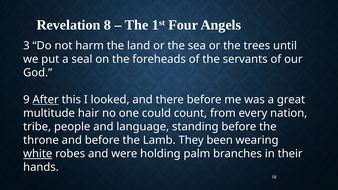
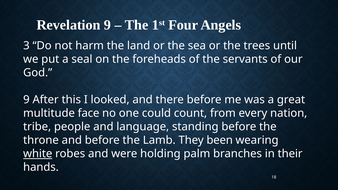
Revelation 8: 8 -> 9 (108, 25)
After underline: present -> none (46, 100)
hair: hair -> face (89, 113)
